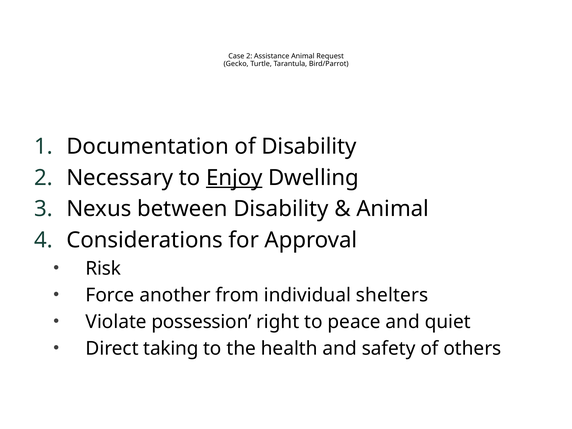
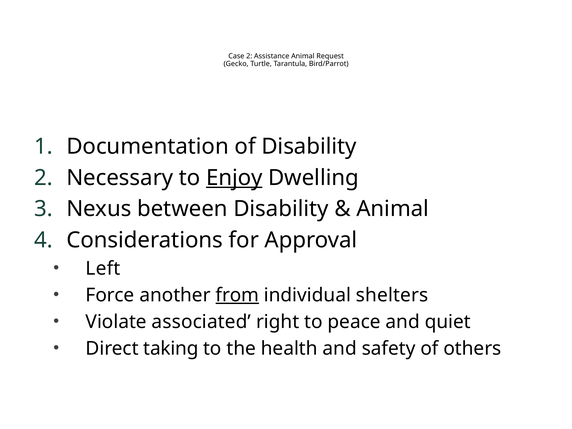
Risk: Risk -> Left (103, 268)
from underline: none -> present (237, 295)
possession: possession -> associated (201, 322)
